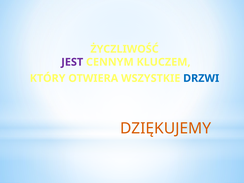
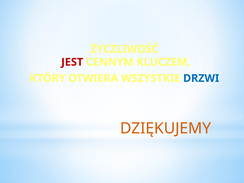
JEST colour: purple -> red (72, 62)
